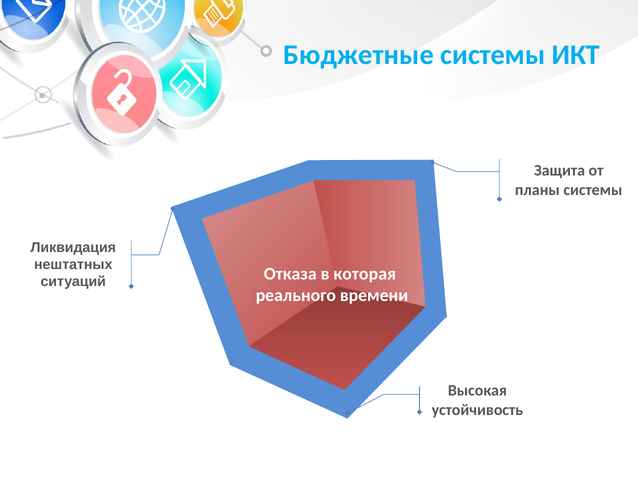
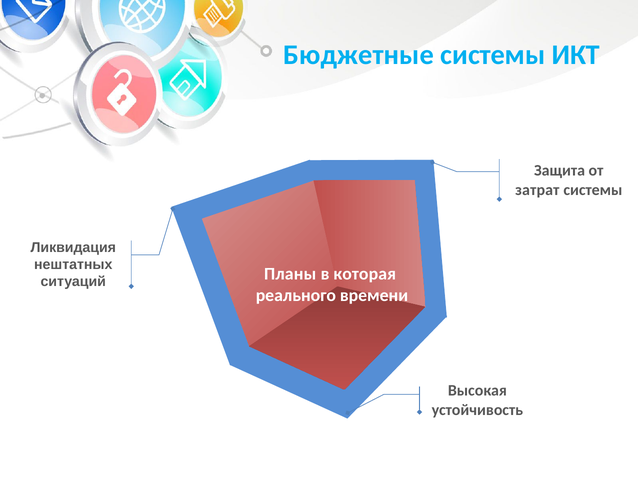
планы: планы -> затрат (537, 190)
Отказа: Отказа -> Планы (290, 274)
